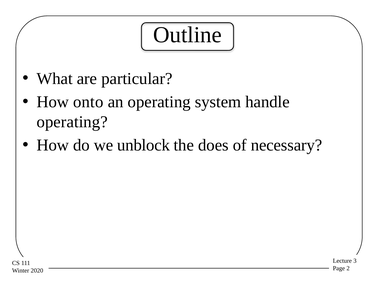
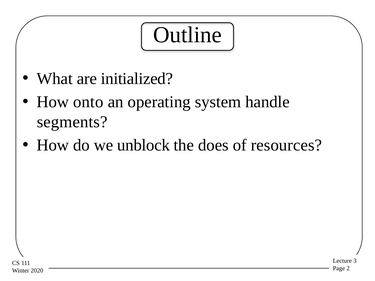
particular: particular -> initialized (137, 79)
operating: operating -> segments (72, 122)
necessary: necessary -> resources (286, 145)
